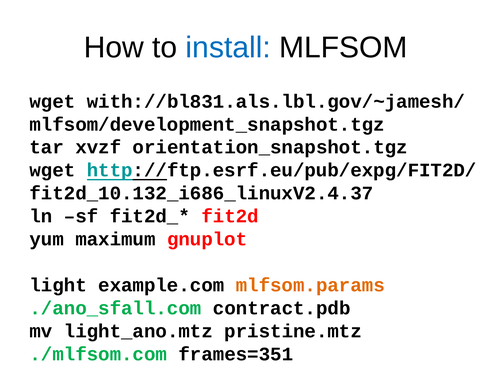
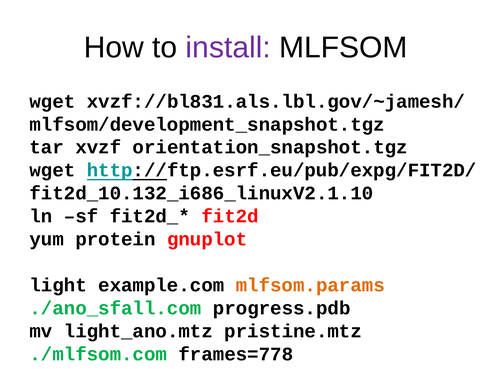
install colour: blue -> purple (228, 48)
with://bl831.als.lbl.gov/~jamesh/: with://bl831.als.lbl.gov/~jamesh/ -> xvzf://bl831.als.lbl.gov/~jamesh/ (276, 101)
fit2d_10.132_i686_linuxV2.4.37: fit2d_10.132_i686_linuxV2.4.37 -> fit2d_10.132_i686_linuxV2.1.10 (201, 193)
maximum: maximum -> protein (115, 239)
contract.pdb: contract.pdb -> progress.pdb (282, 308)
frames=351: frames=351 -> frames=778 (236, 354)
